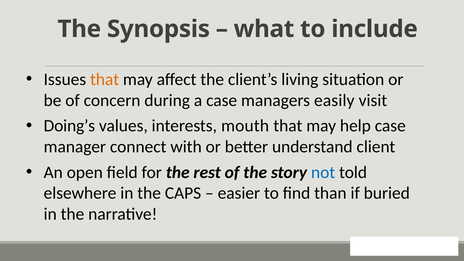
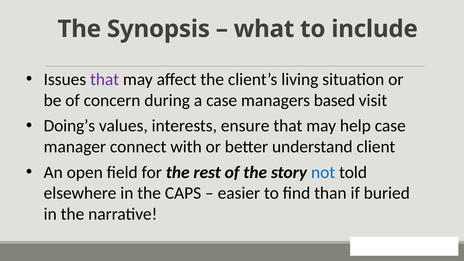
that colour: orange -> purple (105, 79)
easily: easily -> based (334, 100)
mouth: mouth -> ensure (245, 126)
